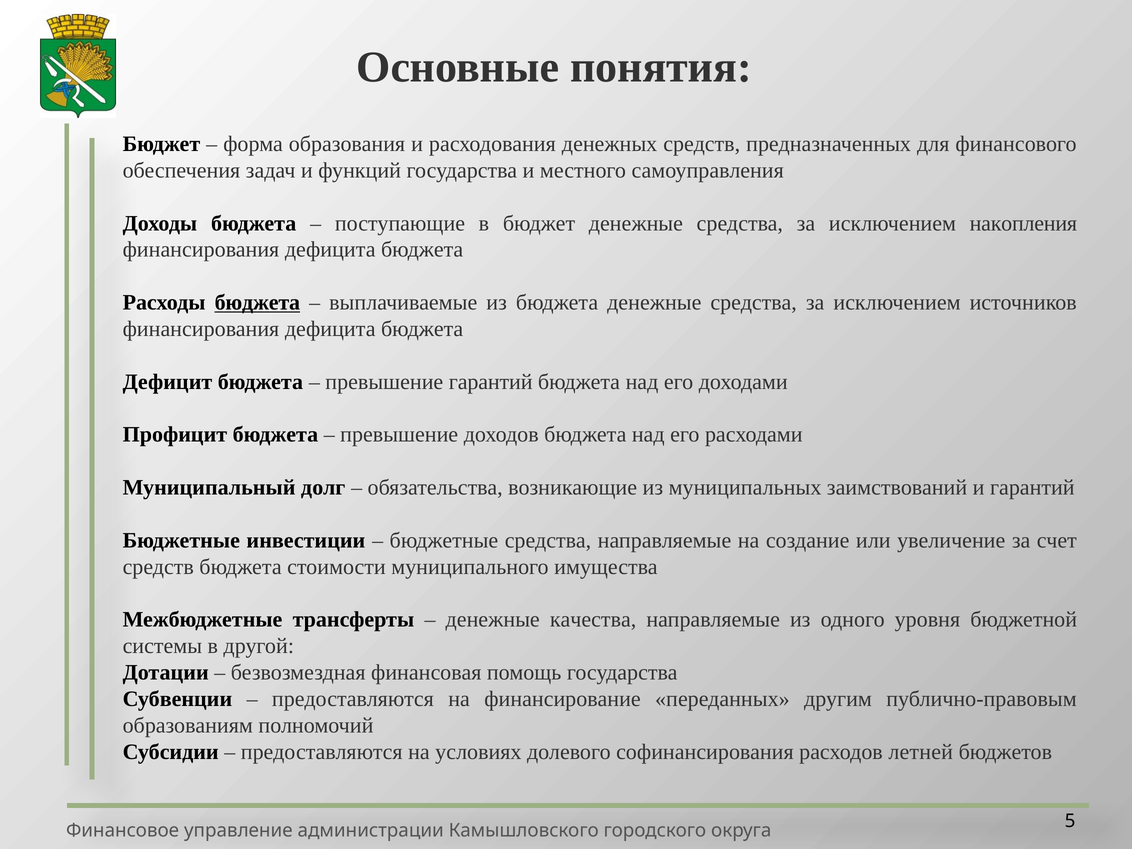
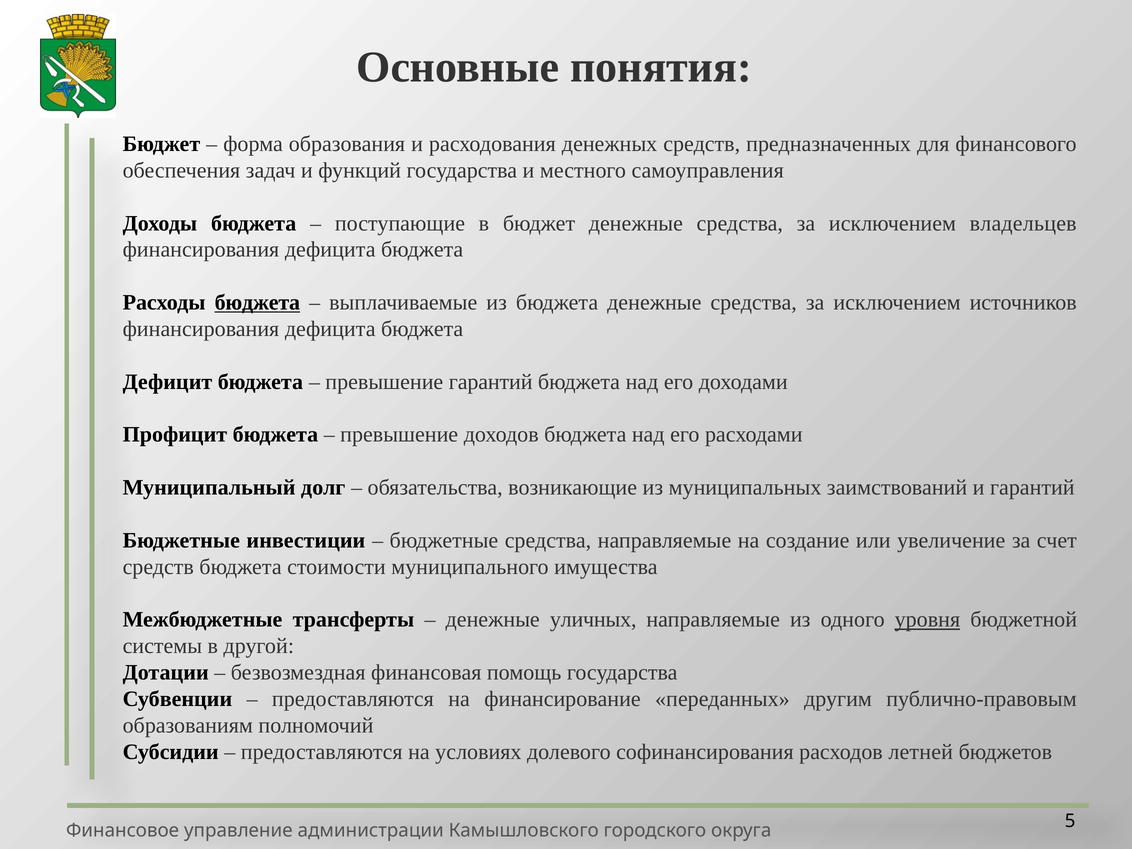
накопления: накопления -> владельцев (1023, 223)
качества: качества -> уличных (593, 620)
уровня underline: none -> present (927, 620)
